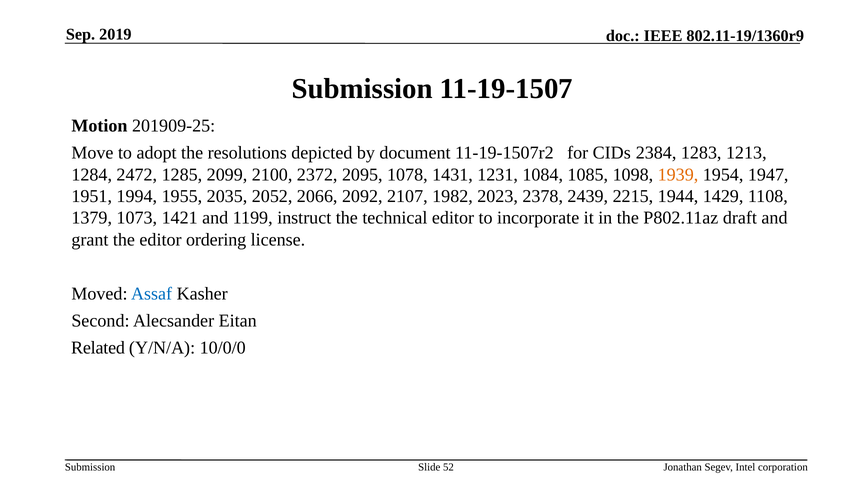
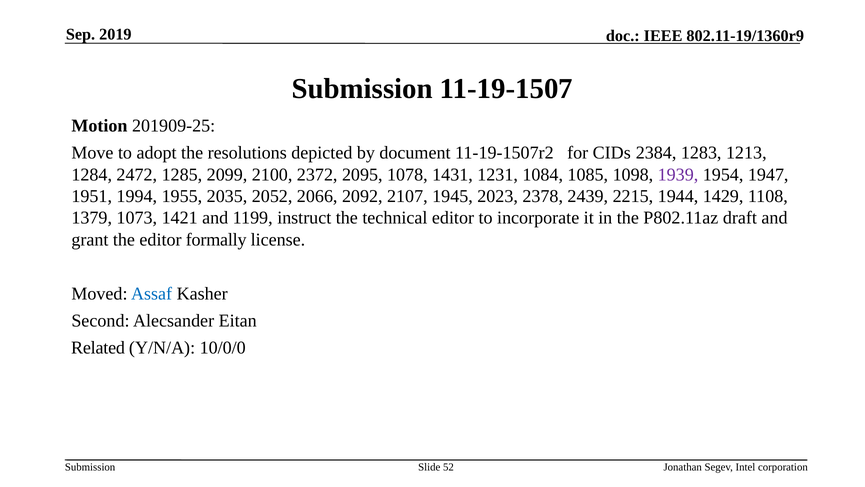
1939 colour: orange -> purple (678, 174)
1982: 1982 -> 1945 (453, 196)
ordering: ordering -> formally (216, 239)
